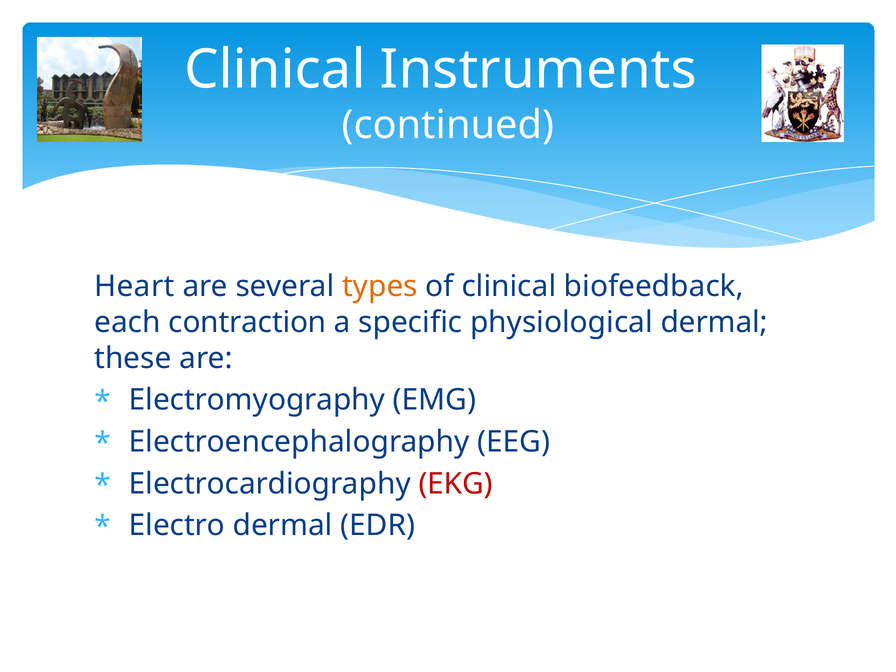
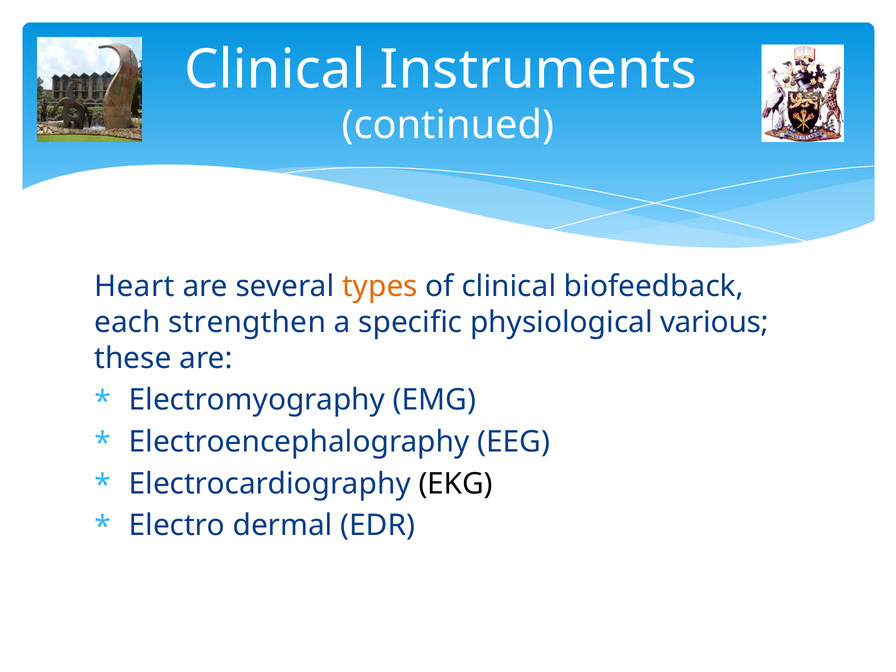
contraction: contraction -> strengthen (247, 322)
physiological dermal: dermal -> various (714, 322)
EKG colour: red -> black (456, 484)
